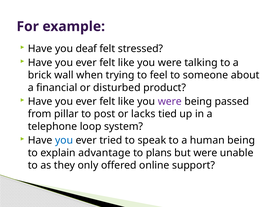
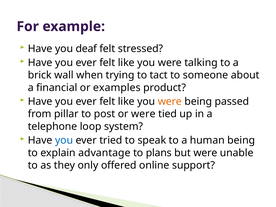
feel: feel -> tact (159, 75)
disturbed: disturbed -> examples (117, 88)
were colour: purple -> orange (170, 102)
or lacks: lacks -> were (143, 114)
